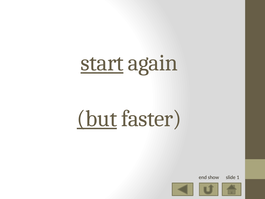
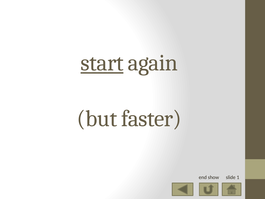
but underline: present -> none (97, 118)
